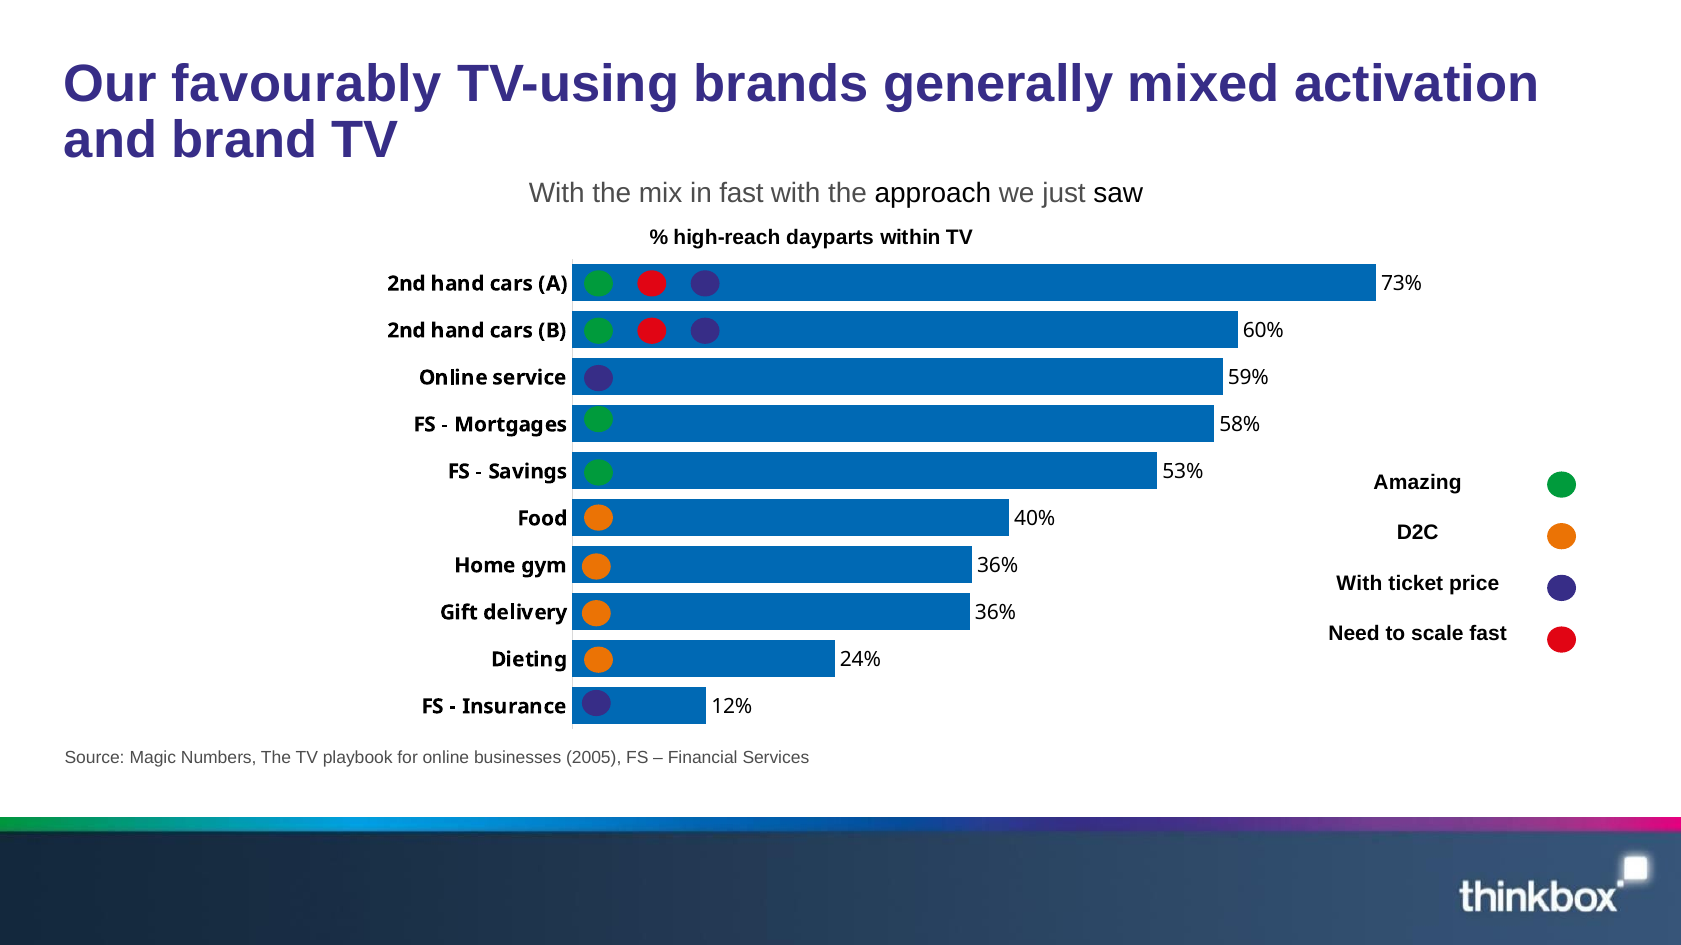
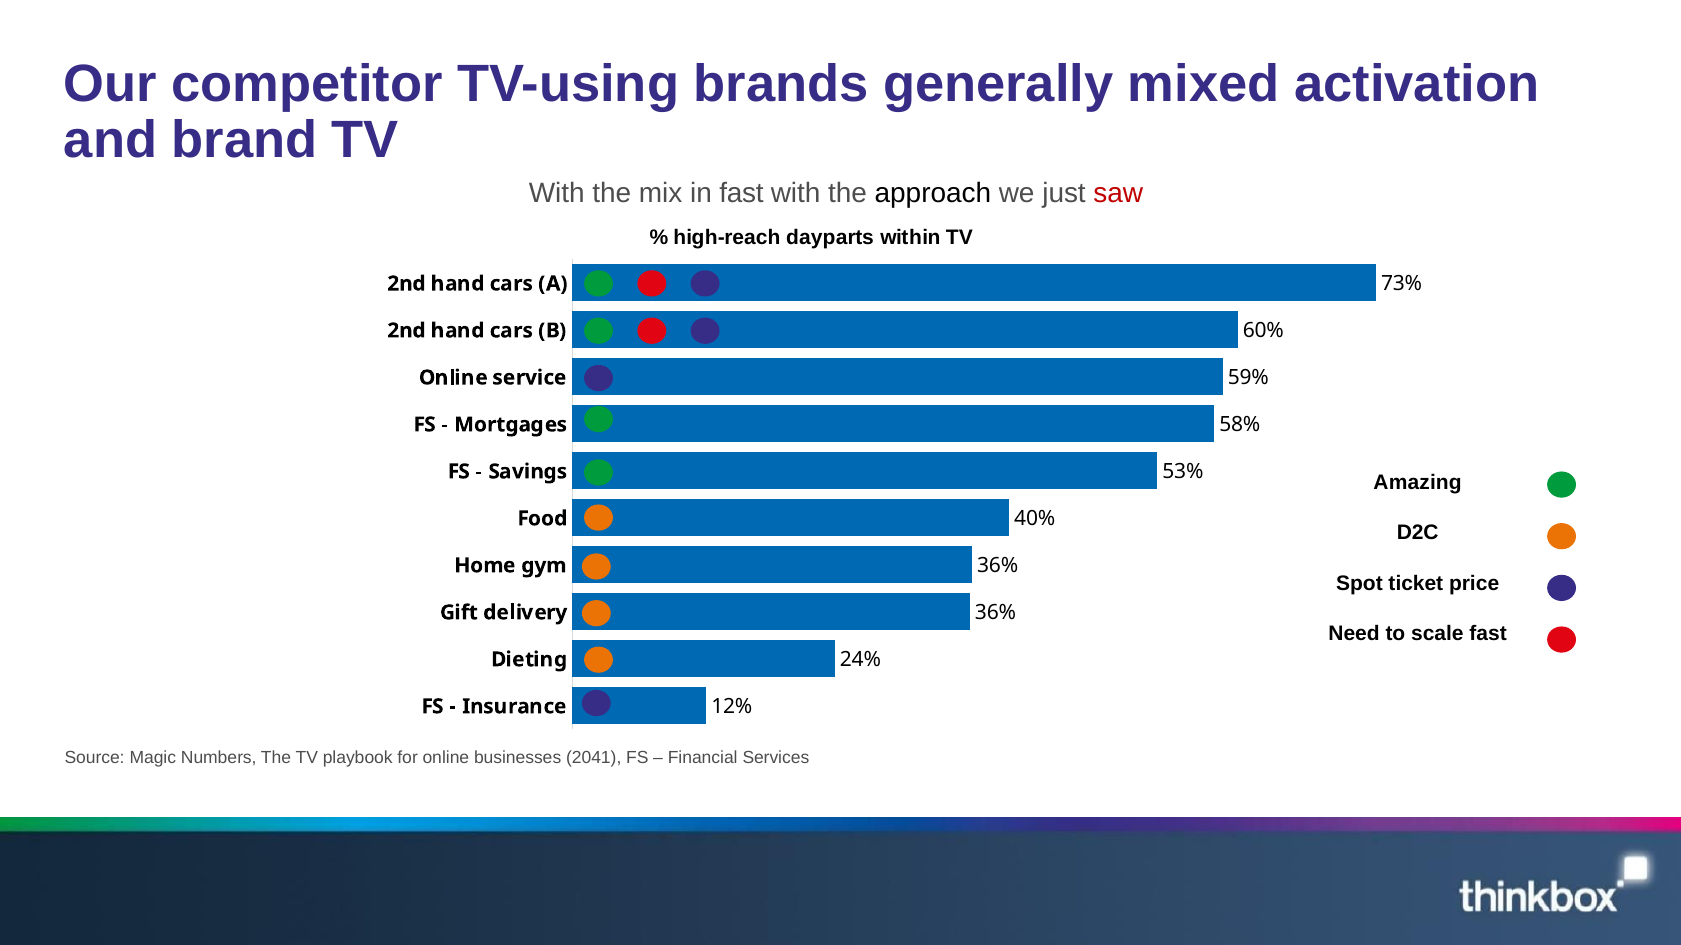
favourably: favourably -> competitor (307, 84)
saw colour: black -> red (1118, 194)
With: With -> Spot (1359, 584)
2005: 2005 -> 2041 (594, 758)
